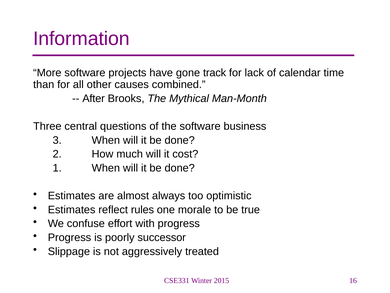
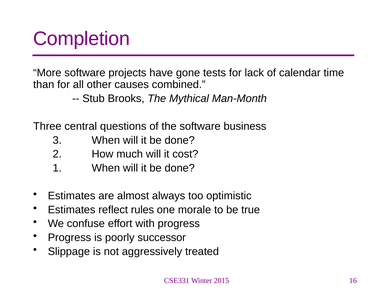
Information: Information -> Completion (81, 39)
track: track -> tests (215, 73)
After: After -> Stub (94, 98)
